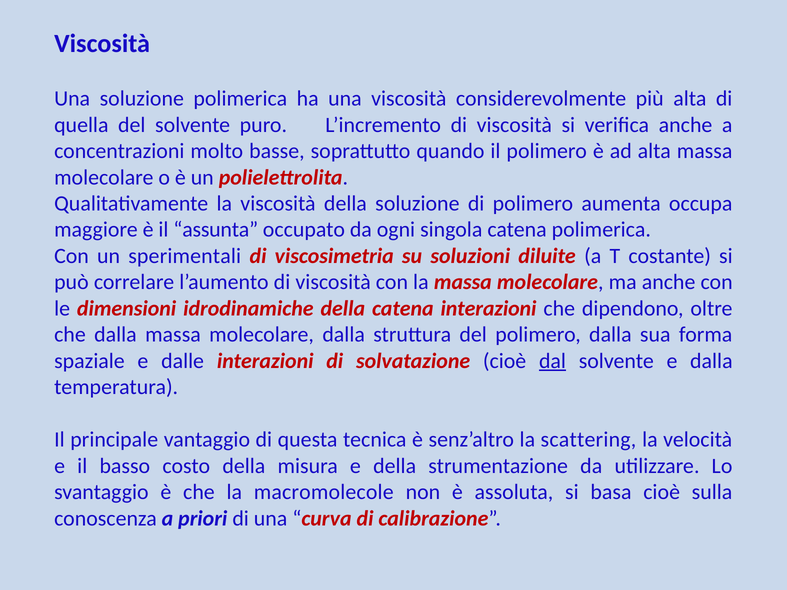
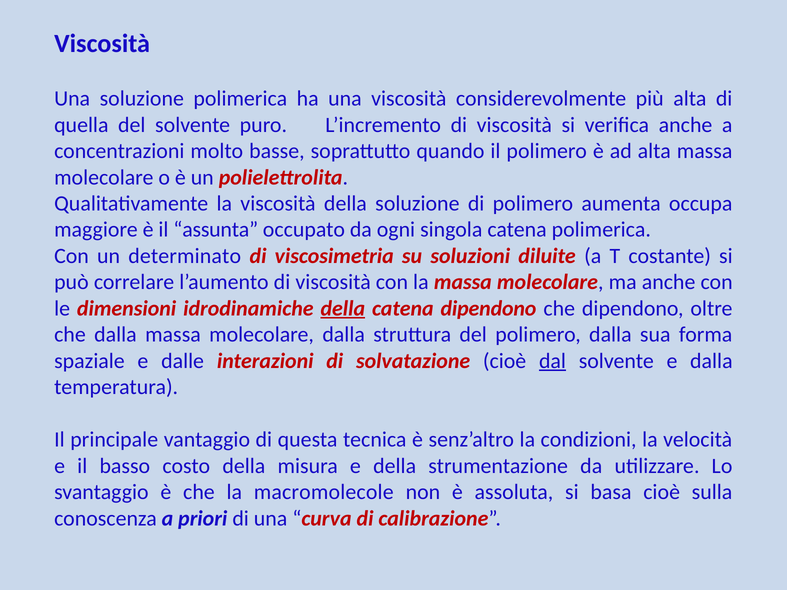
sperimentali: sperimentali -> determinato (185, 256)
della underline: none -> present (343, 309)
catena interazioni: interazioni -> dipendono (488, 309)
scattering: scattering -> condizioni (589, 440)
